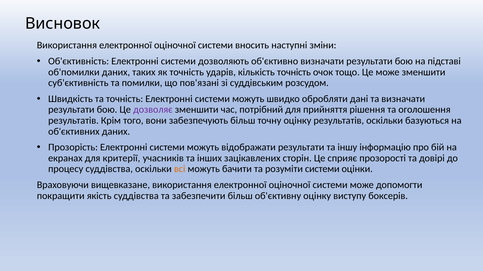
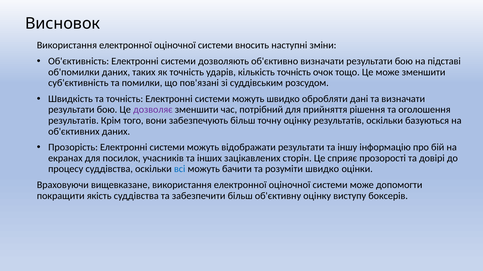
критерії: критерії -> посилок (122, 159)
всі colour: orange -> blue (180, 169)
розуміти системи: системи -> швидко (322, 169)
